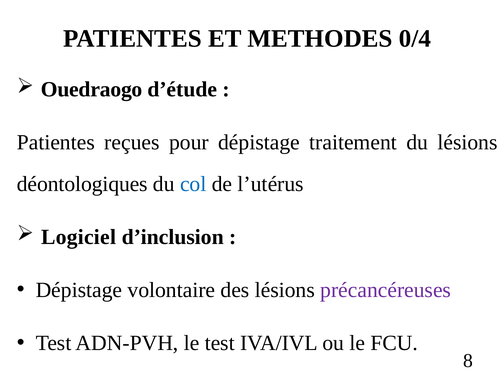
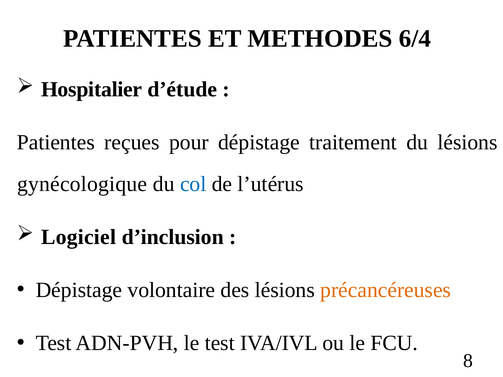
0/4: 0/4 -> 6/4 (415, 38)
Ouedraogo: Ouedraogo -> Hospitalier (92, 89)
déontologiques: déontologiques -> gynécologique (82, 184)
précancéreuses colour: purple -> orange (386, 290)
